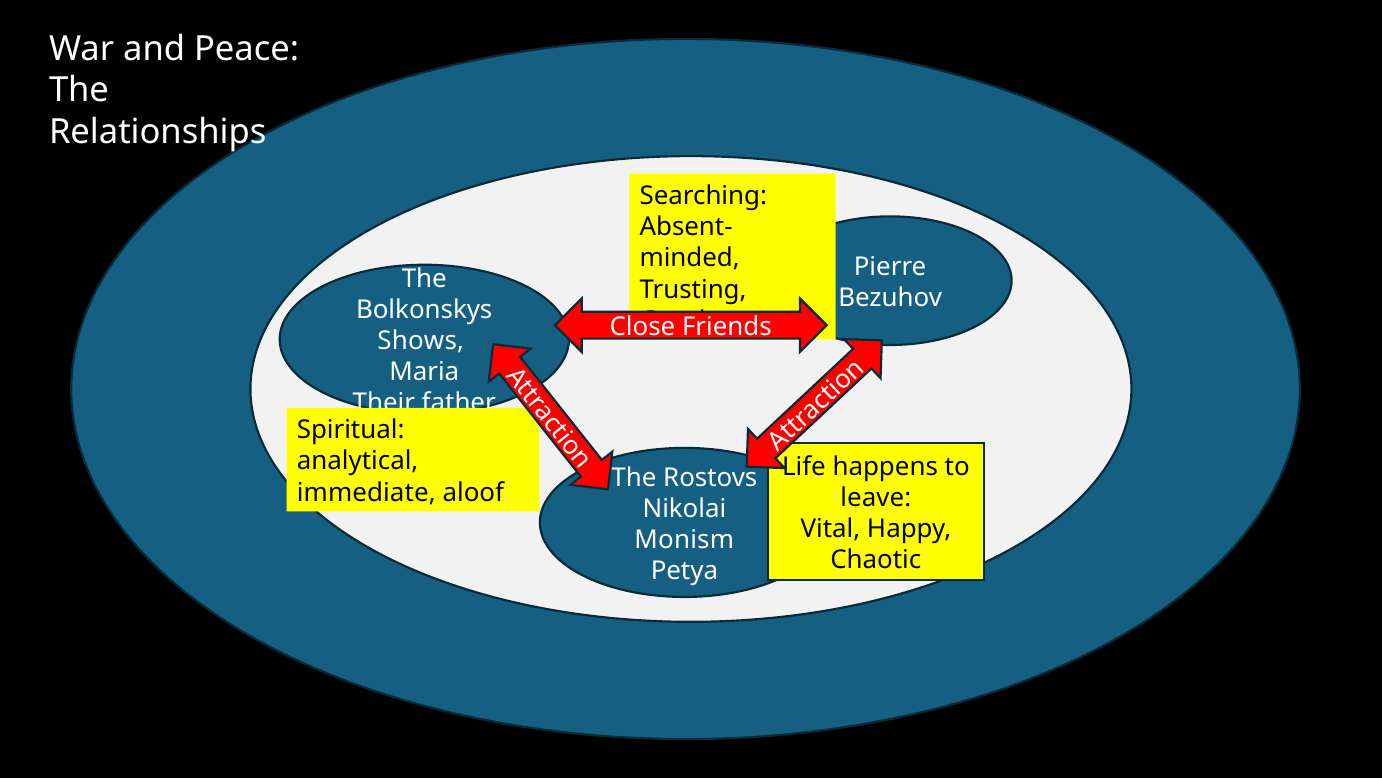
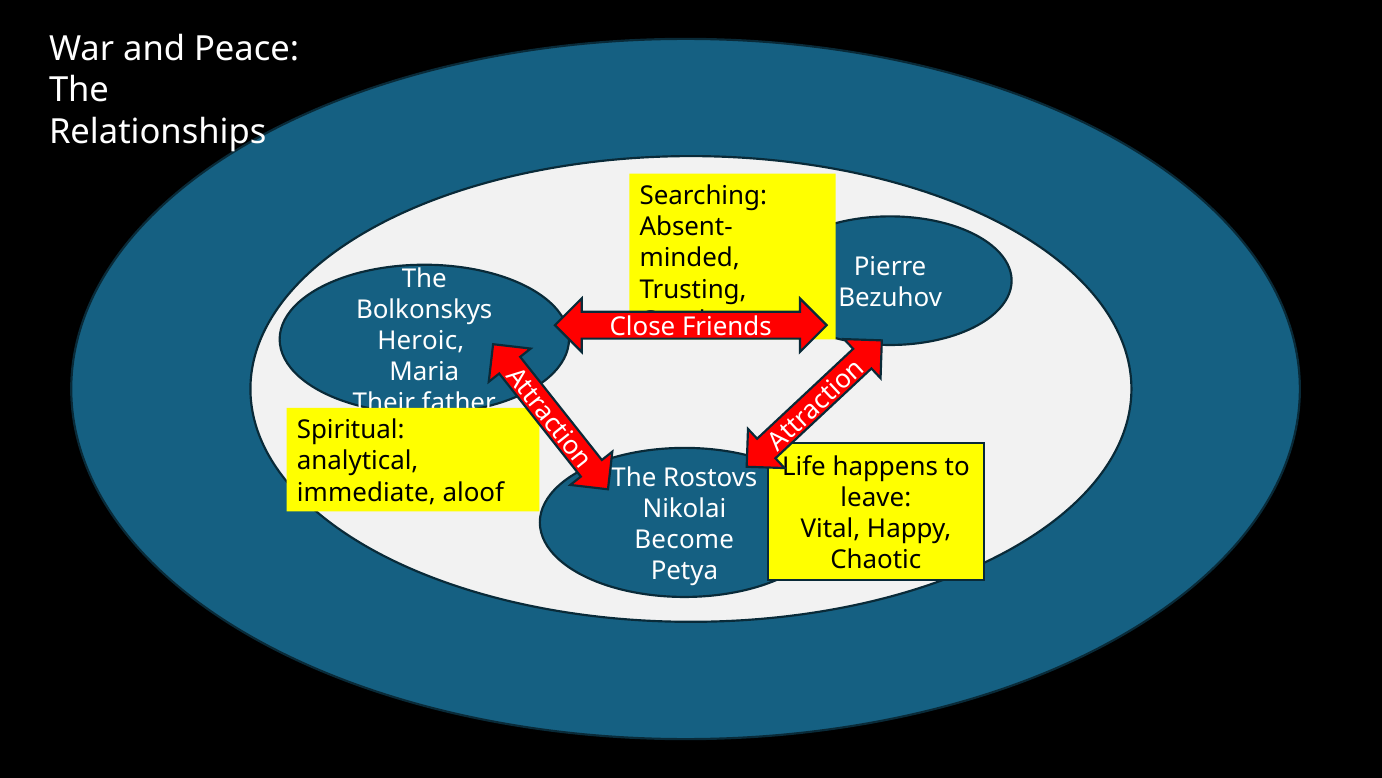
Shows: Shows -> Heroic (421, 341)
Monism: Monism -> Become (684, 539)
